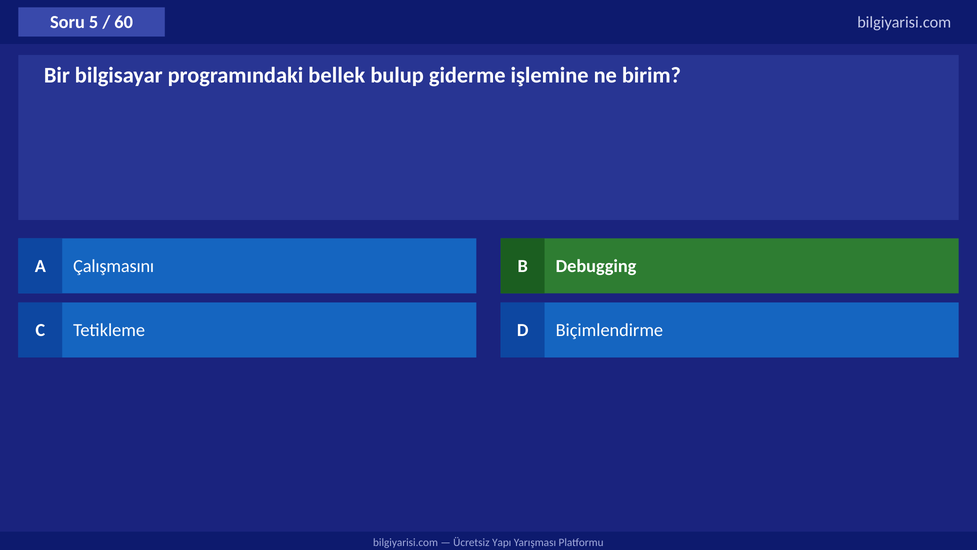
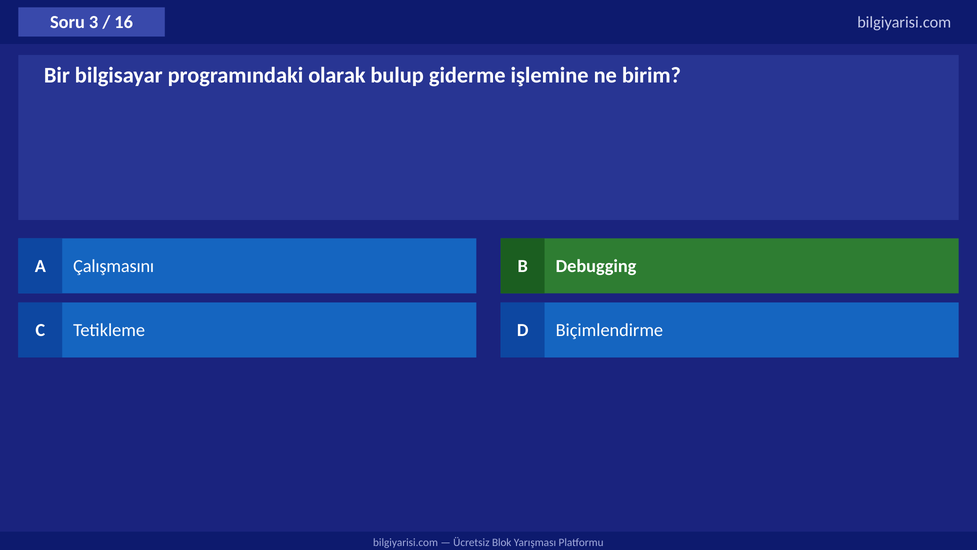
5: 5 -> 3 (94, 22)
60: 60 -> 16 (124, 22)
bellek: bellek -> olarak (337, 75)
Yapı: Yapı -> Blok (502, 542)
